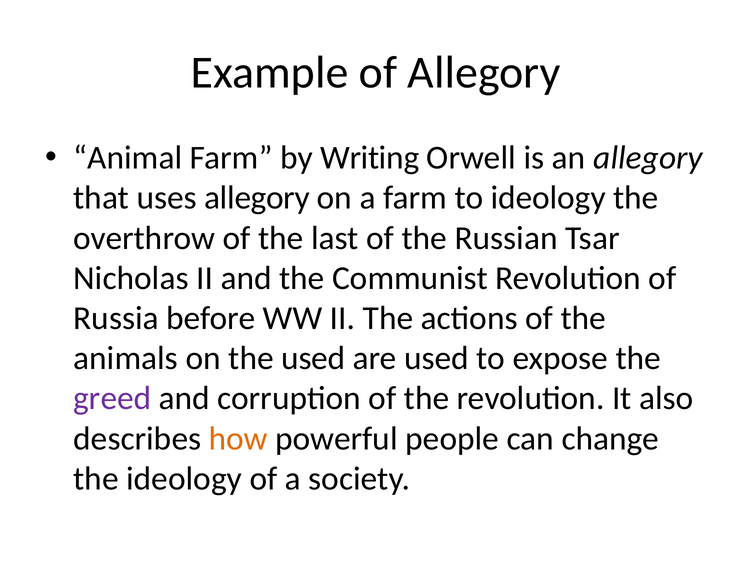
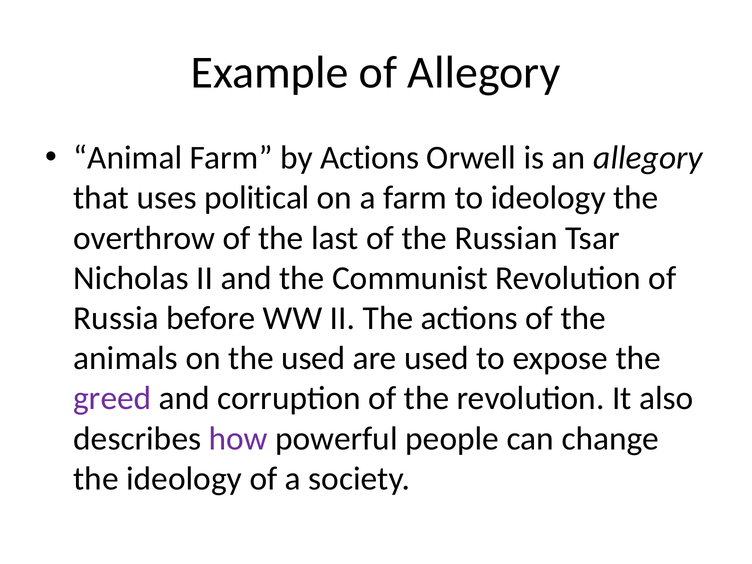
by Writing: Writing -> Actions (370, 158)
uses allegory: allegory -> political (257, 198)
how colour: orange -> purple (238, 439)
